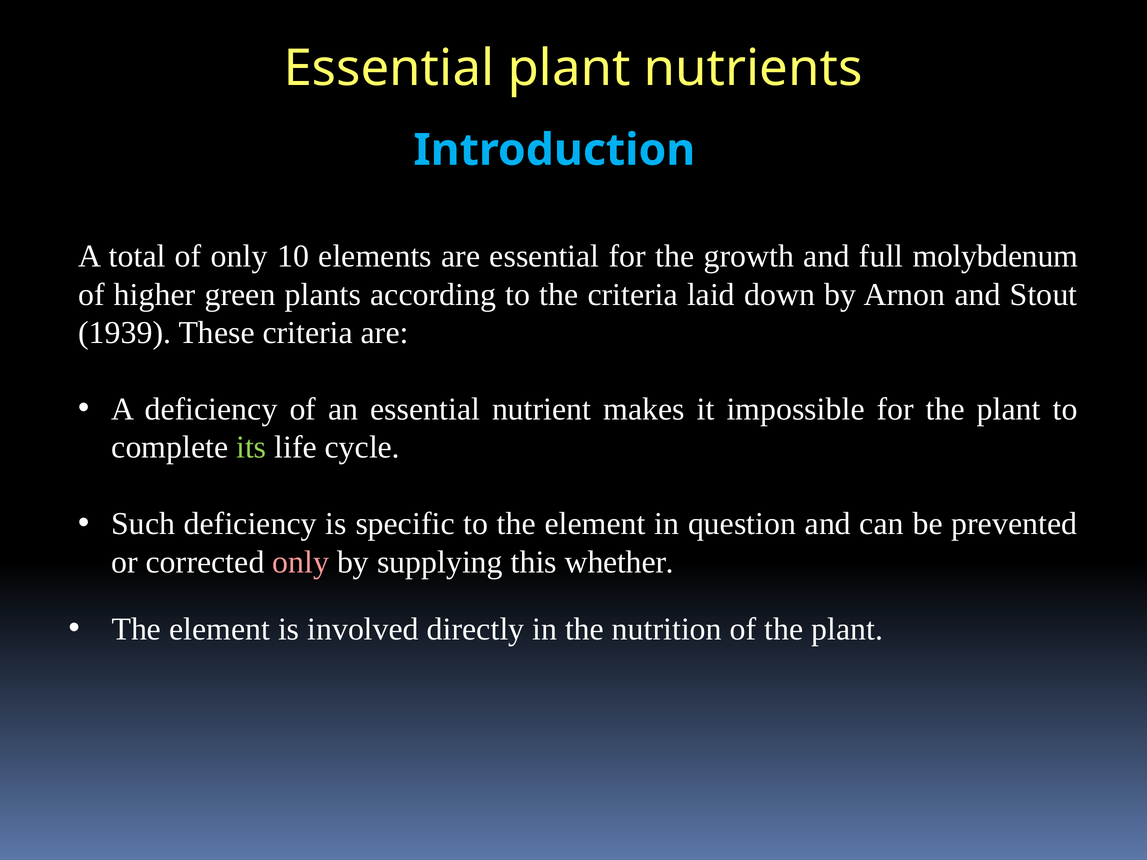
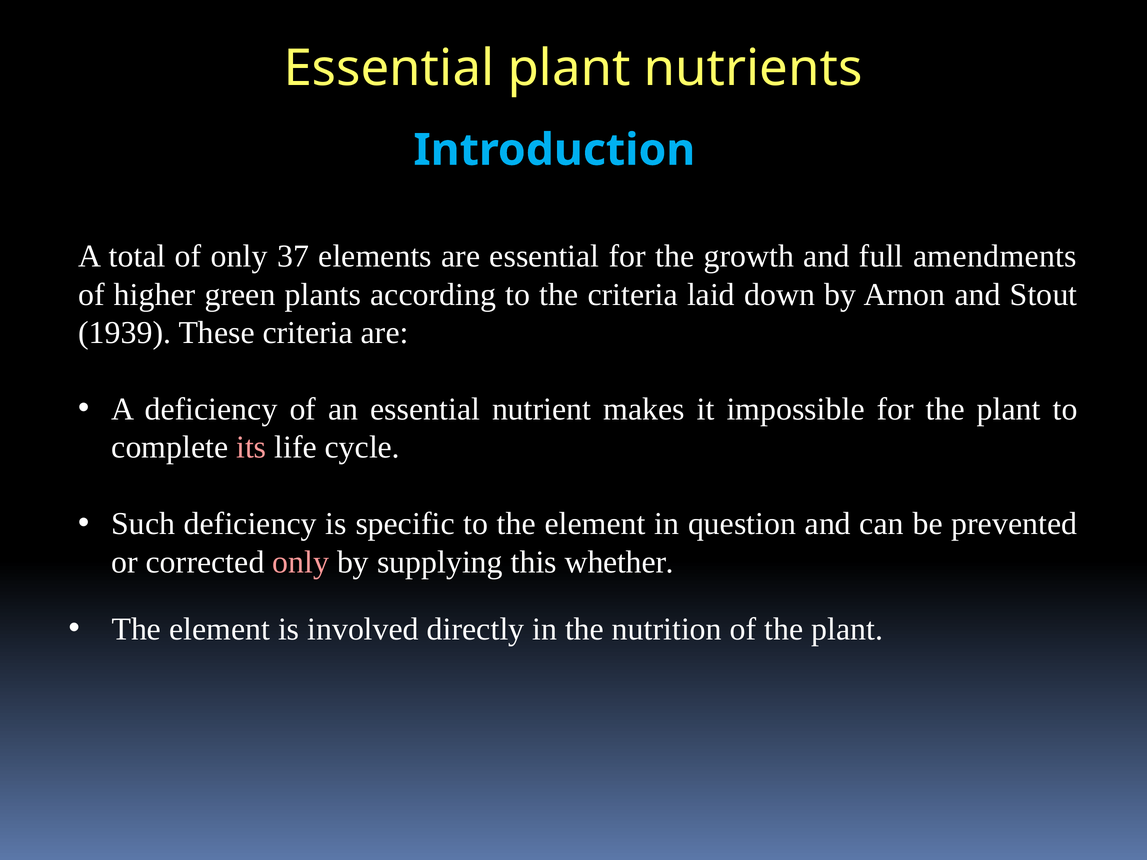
10: 10 -> 37 (293, 256)
molybdenum: molybdenum -> amendments (995, 256)
its colour: light green -> pink (251, 448)
